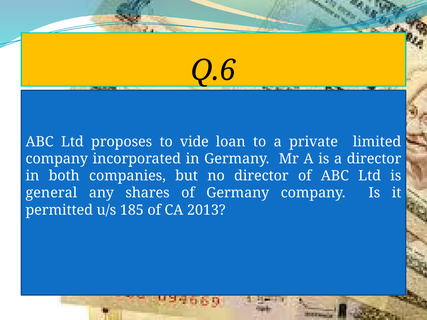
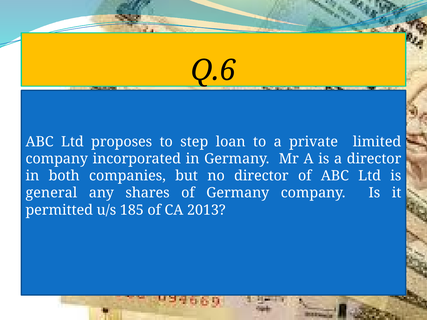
vide: vide -> step (194, 142)
